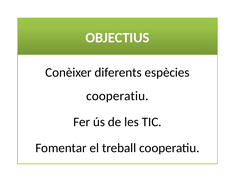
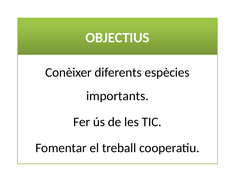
cooperatiu: cooperatiu -> importants (117, 96)
